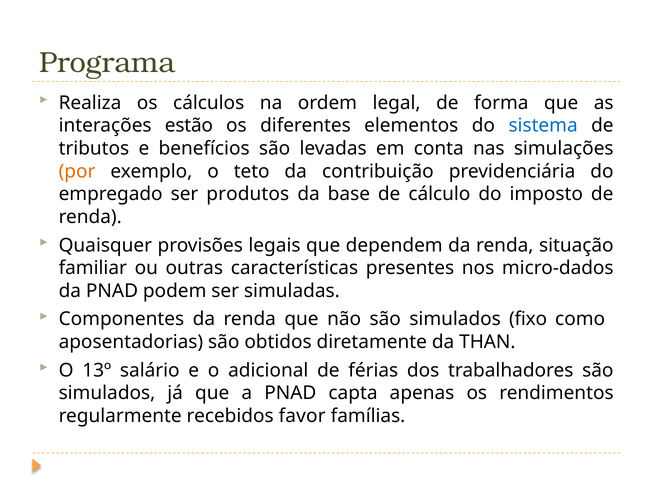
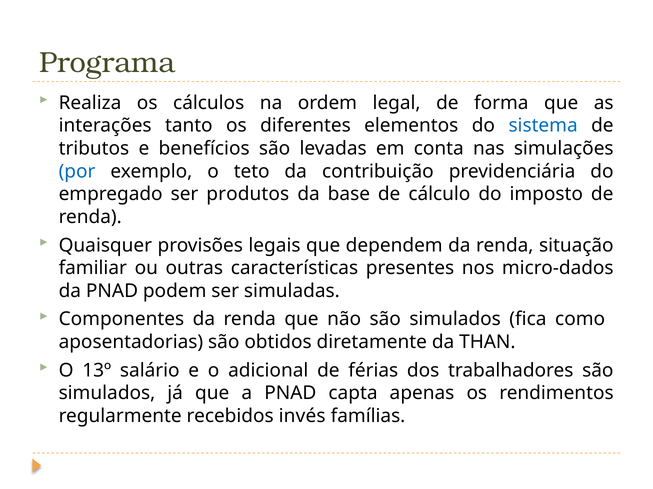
estão: estão -> tanto (189, 126)
por colour: orange -> blue (77, 172)
fixo: fixo -> fica (528, 320)
favor: favor -> invés (302, 417)
